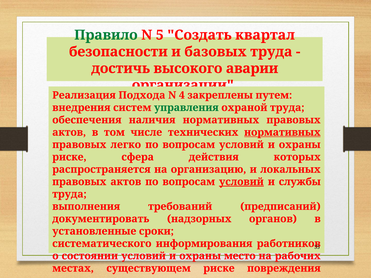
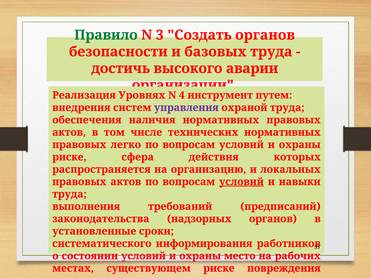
5: 5 -> 3 (160, 35)
Создать квартал: квартал -> органов (265, 35)
Подхода: Подхода -> Уровнях (142, 95)
закреплены: закреплены -> инструмент (220, 95)
управления colour: green -> purple (186, 108)
нормативных underline: present -> none (282, 132)
службы: службы -> навыки (300, 182)
документировать: документировать -> законодательства (101, 219)
